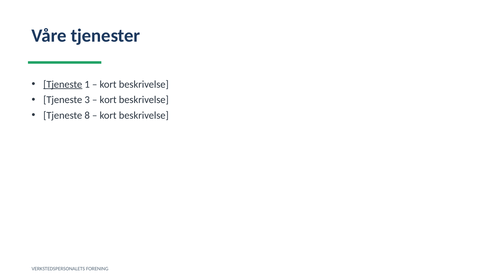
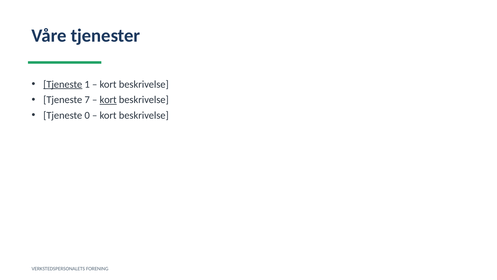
3: 3 -> 7 (87, 100)
kort underline: none -> present (108, 100)
8: 8 -> 0 (87, 115)
